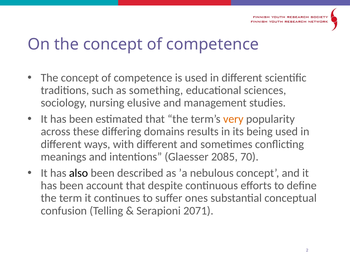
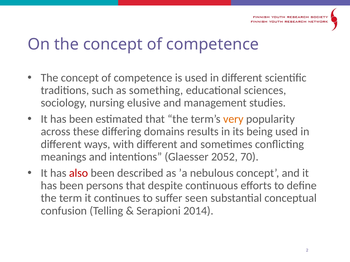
2085: 2085 -> 2052 (224, 157)
also colour: black -> red (79, 173)
account: account -> persons (105, 186)
ones: ones -> seen (196, 199)
2071: 2071 -> 2014 (198, 211)
